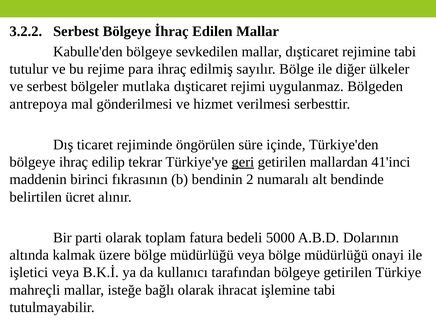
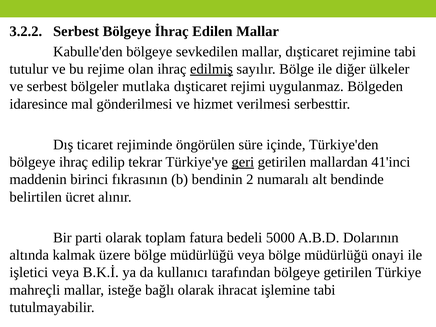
para: para -> olan (141, 69)
edilmiş underline: none -> present (211, 69)
antrepoya: antrepoya -> idaresince (39, 104)
